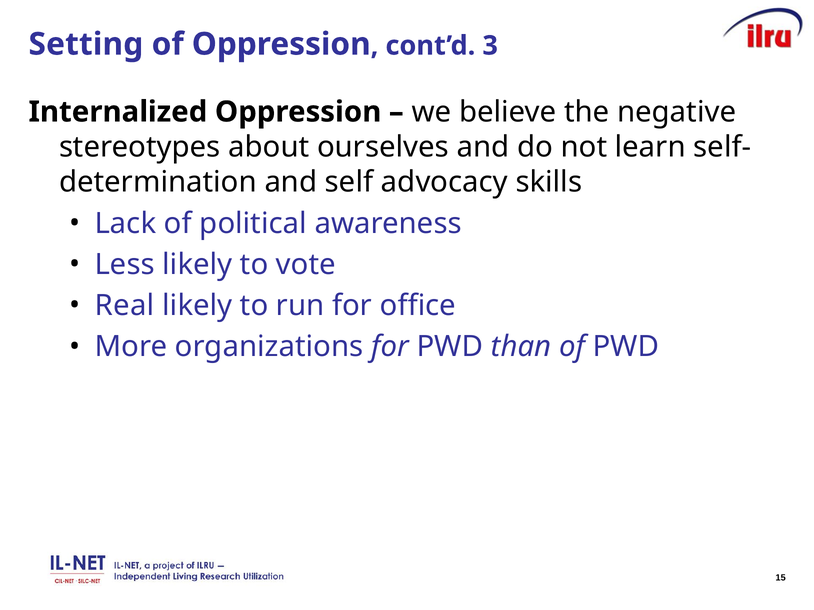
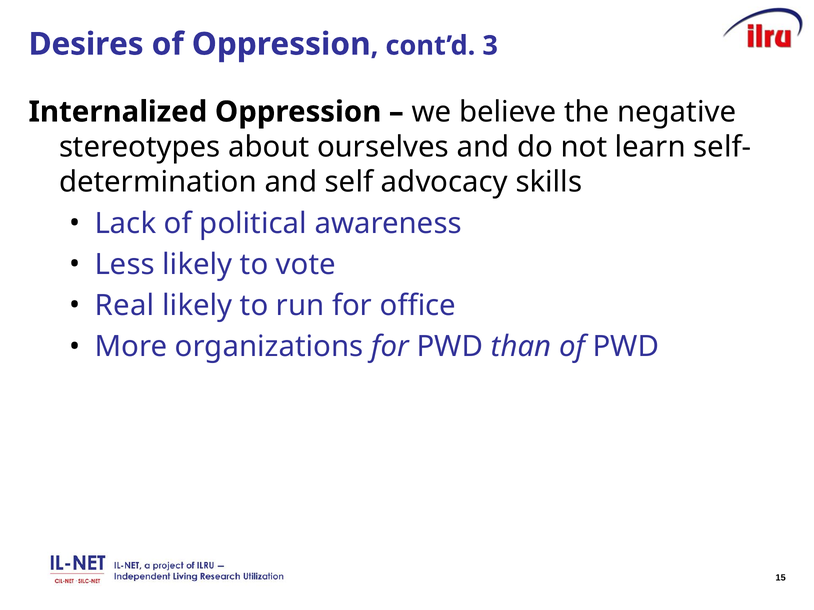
Setting: Setting -> Desires (86, 44)
